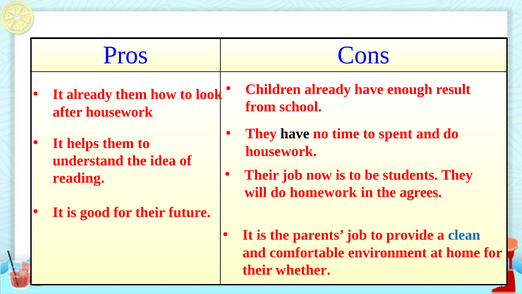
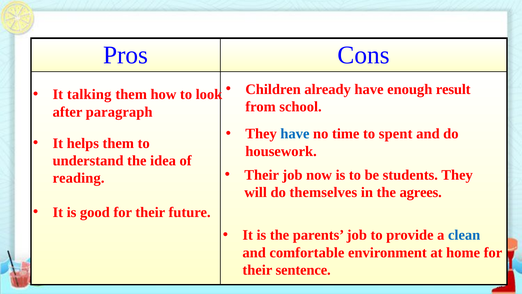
It already: already -> talking (89, 94)
after housework: housework -> paragraph (119, 112)
have colour: black -> blue (295, 134)
homework: homework -> themselves (323, 192)
whether: whether -> sentence (303, 270)
